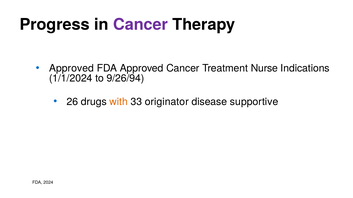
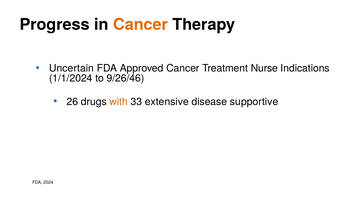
Cancer colour: purple -> orange (141, 25)
Approved: Approved -> Uncertain (72, 68)
9/26/94: 9/26/94 -> 9/26/46 (125, 78)
originator: originator -> extensive (167, 102)
